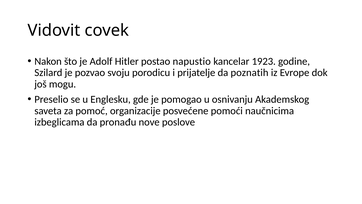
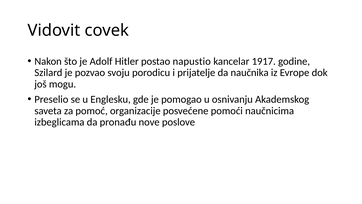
1923: 1923 -> 1917 (264, 61)
poznatih: poznatih -> naučnika (250, 73)
